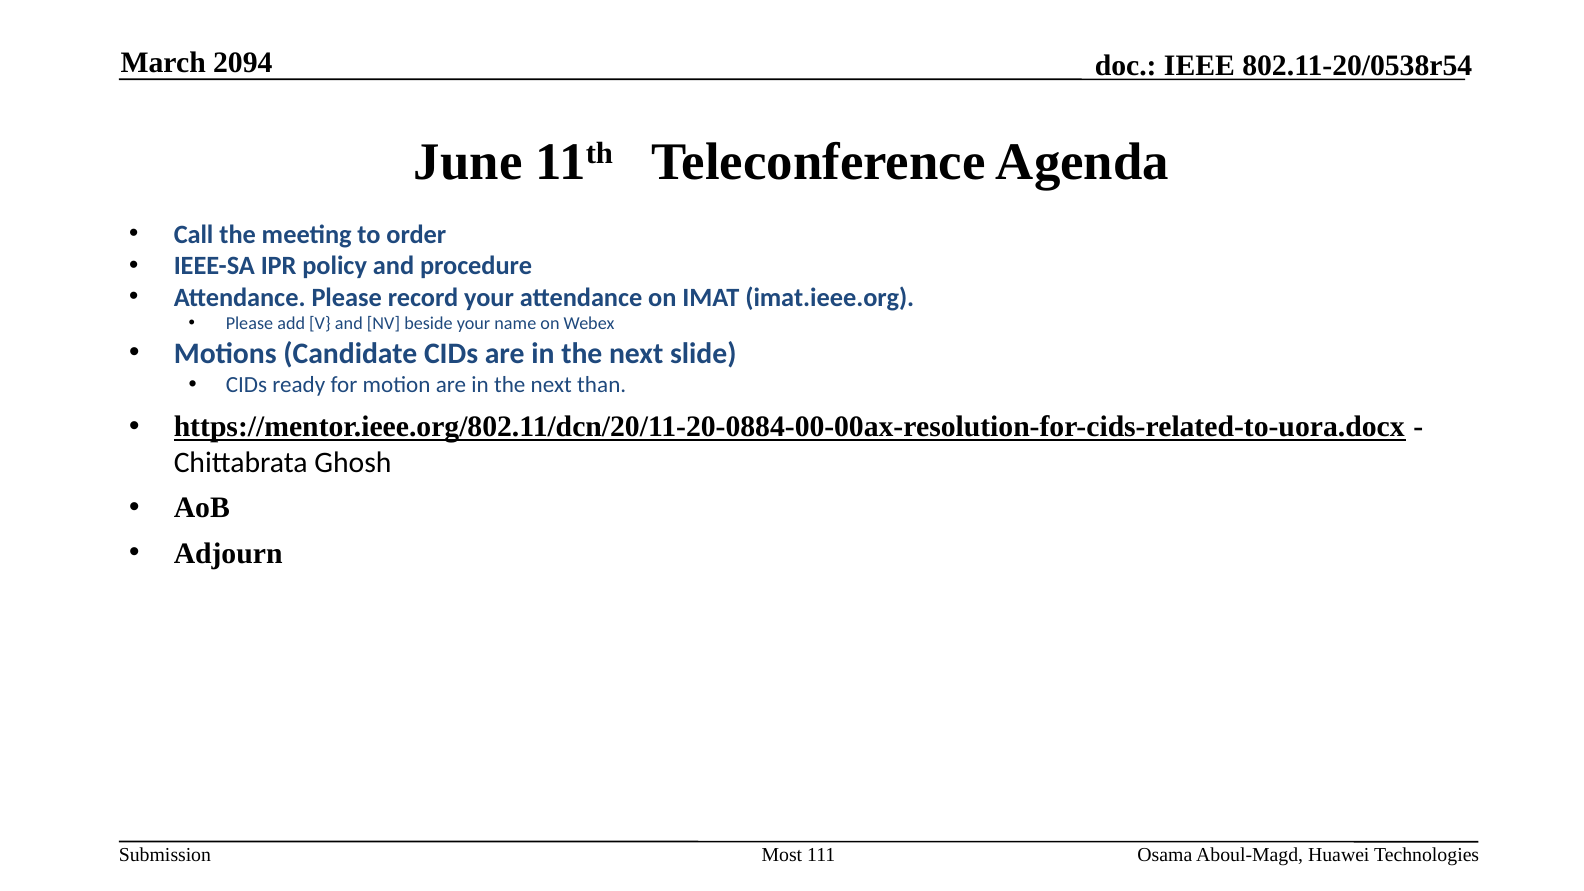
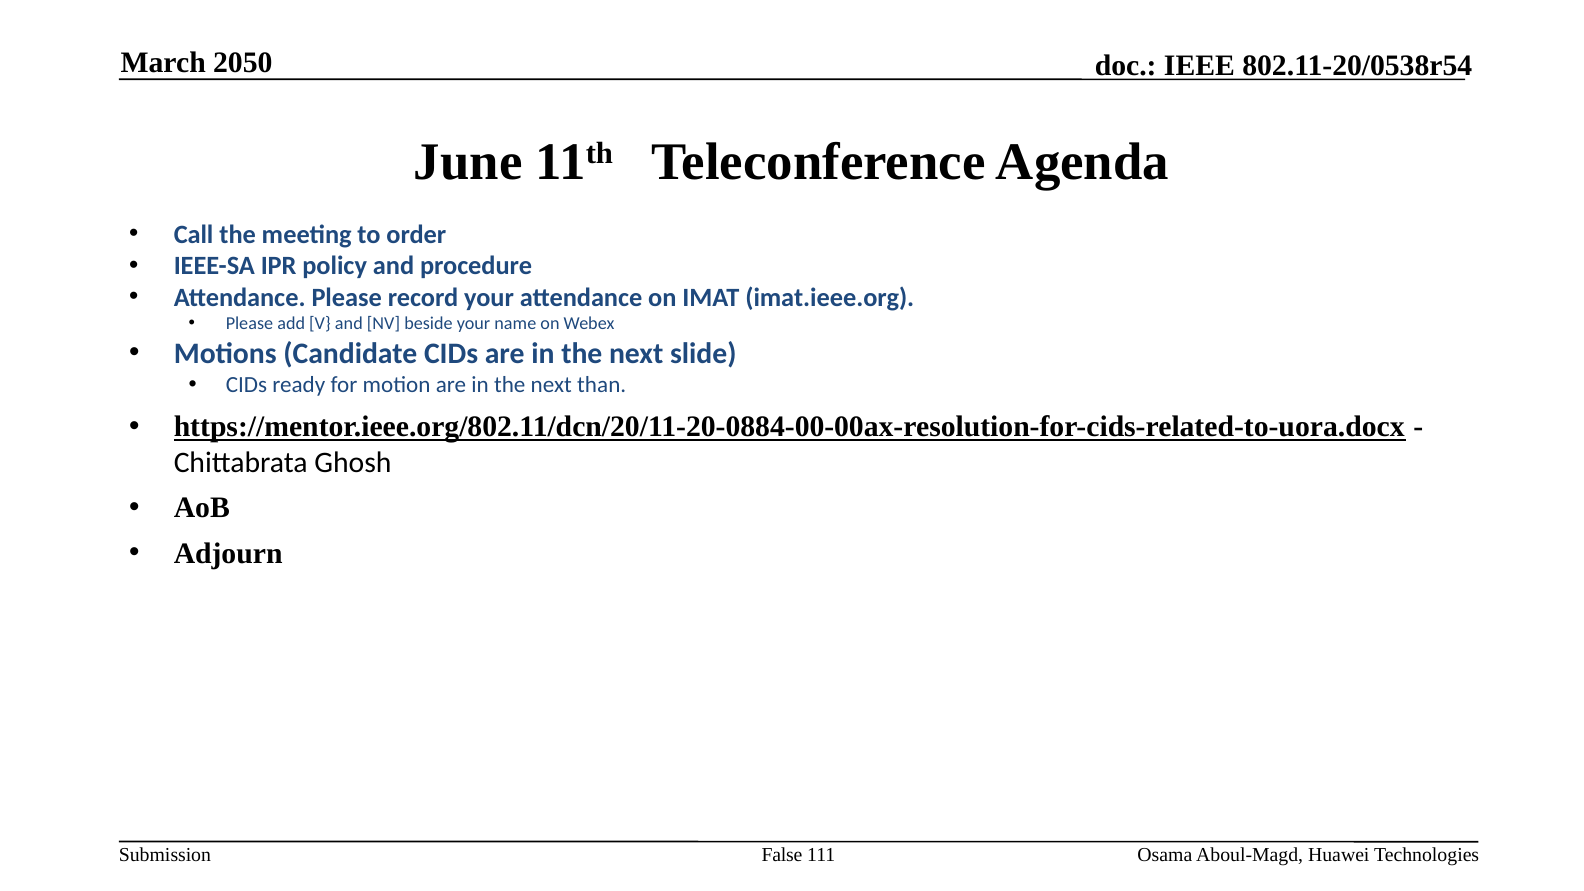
2094: 2094 -> 2050 (243, 63)
Most: Most -> False (782, 855)
